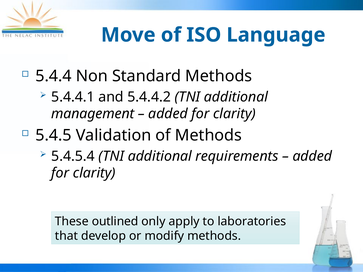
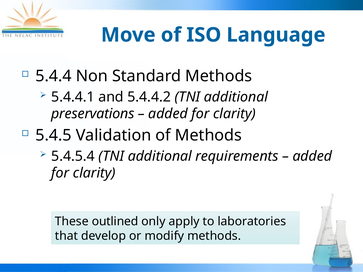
management: management -> preservations (93, 114)
